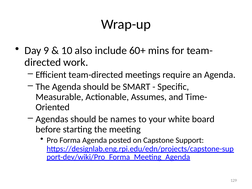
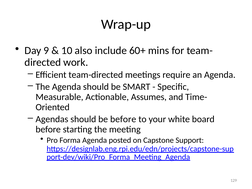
be names: names -> before (123, 119)
